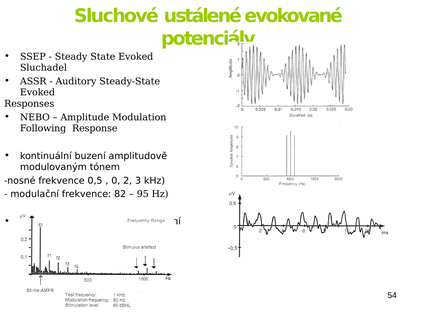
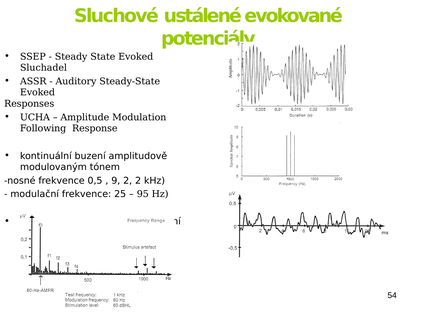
NEBO: NEBO -> UCHA (35, 117)
0: 0 -> 9 (116, 181)
2 3: 3 -> 2 (138, 181)
82: 82 -> 25 (120, 194)
